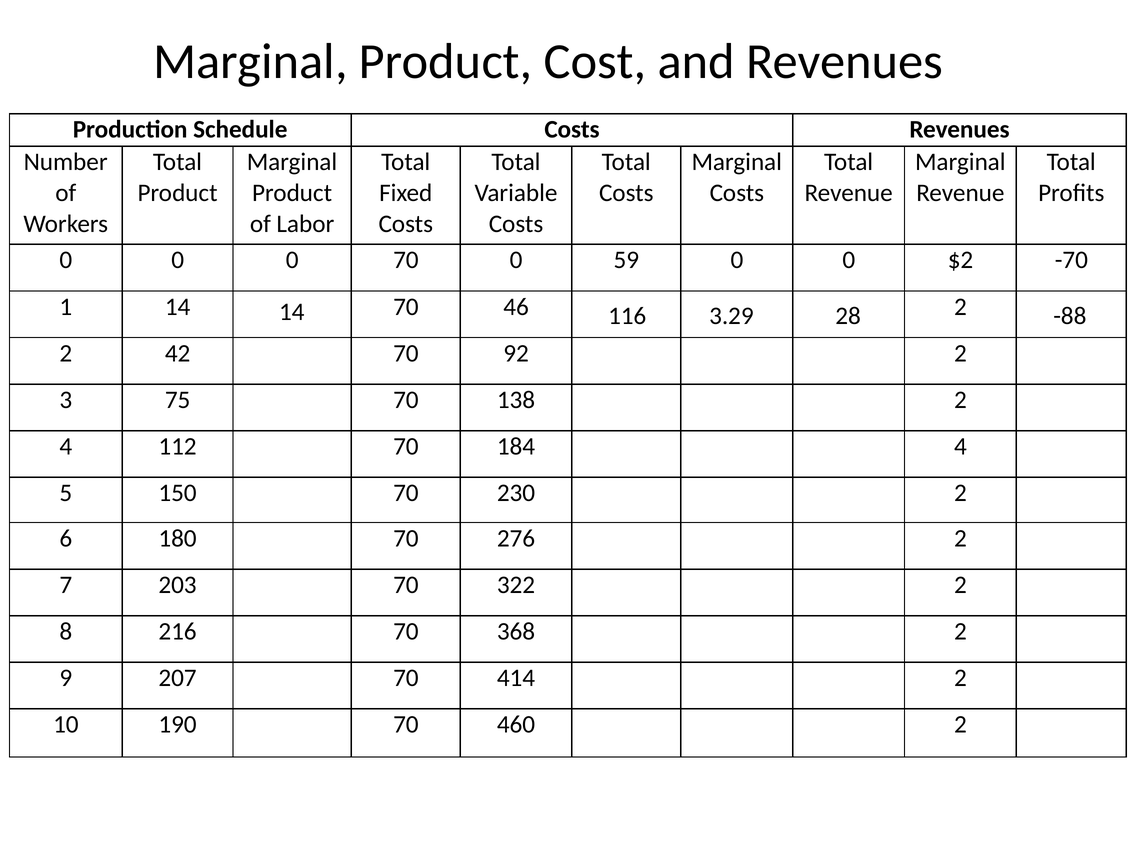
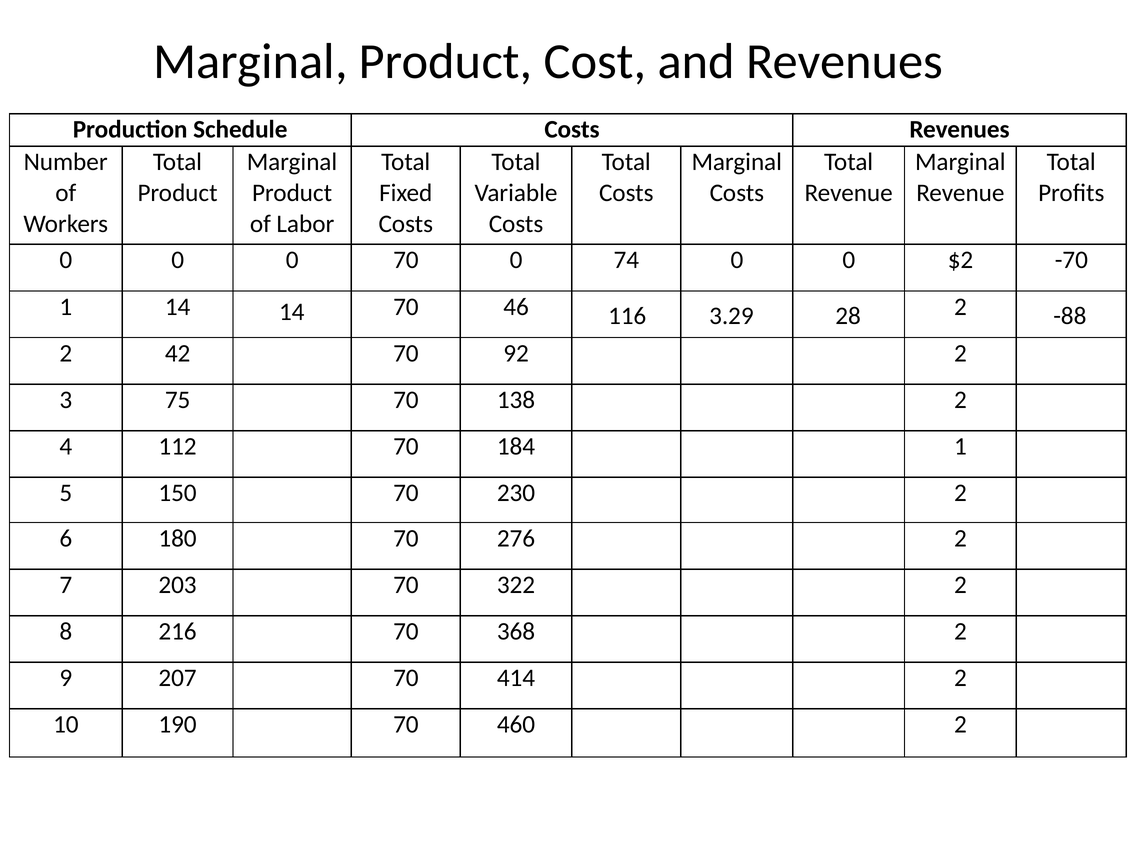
59: 59 -> 74 (626, 260)
184 4: 4 -> 1 (960, 446)
